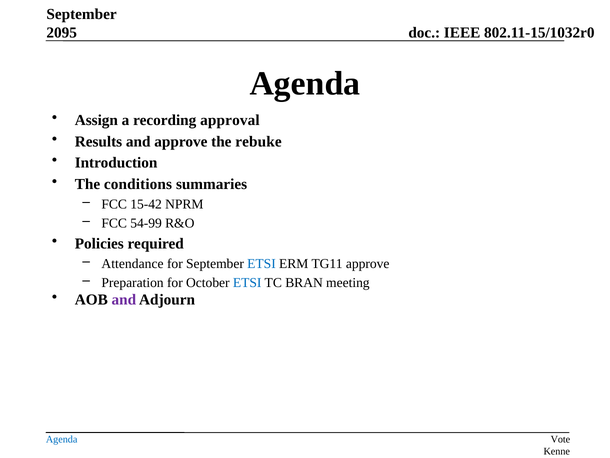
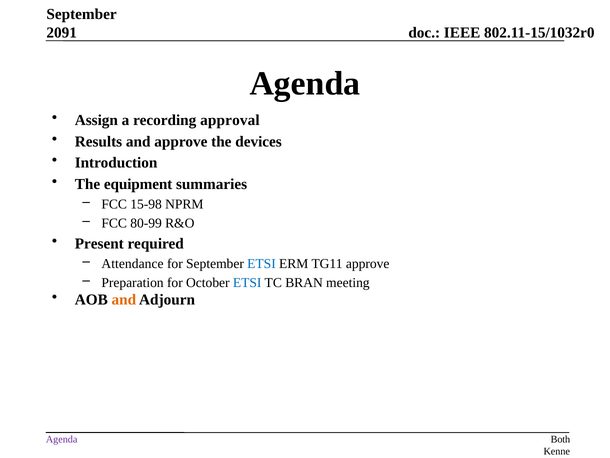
2095: 2095 -> 2091 (62, 33)
rebuke: rebuke -> devices (259, 141)
conditions: conditions -> equipment (138, 184)
15-42: 15-42 -> 15-98 (146, 204)
54-99: 54-99 -> 80-99 (146, 223)
Policies: Policies -> Present (99, 243)
and colour: purple -> orange (124, 300)
Agenda colour: blue -> purple (62, 439)
Vote: Vote -> Both (560, 439)
